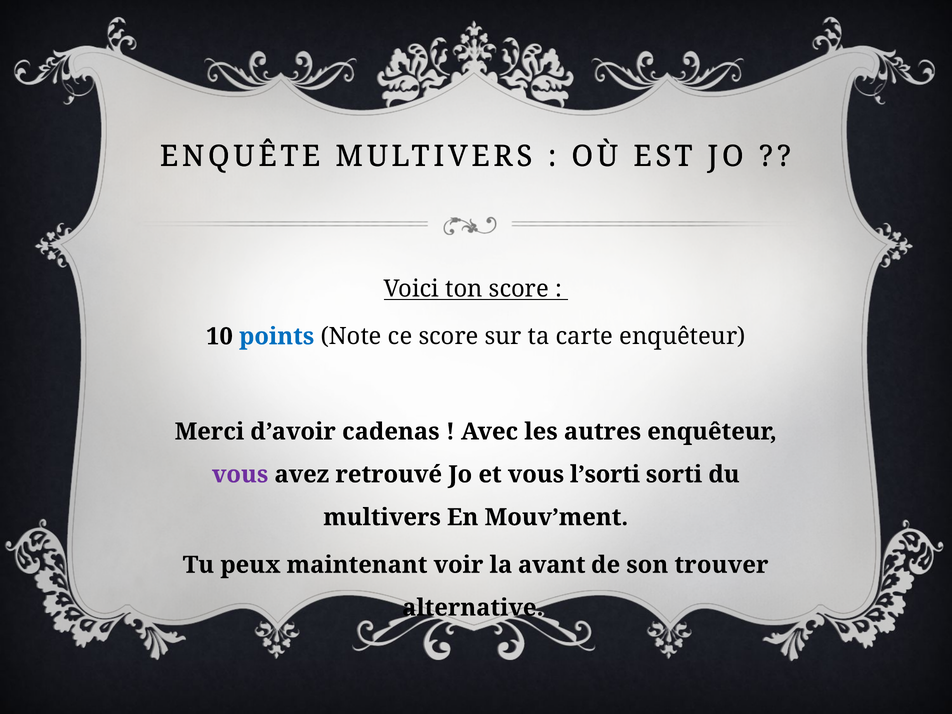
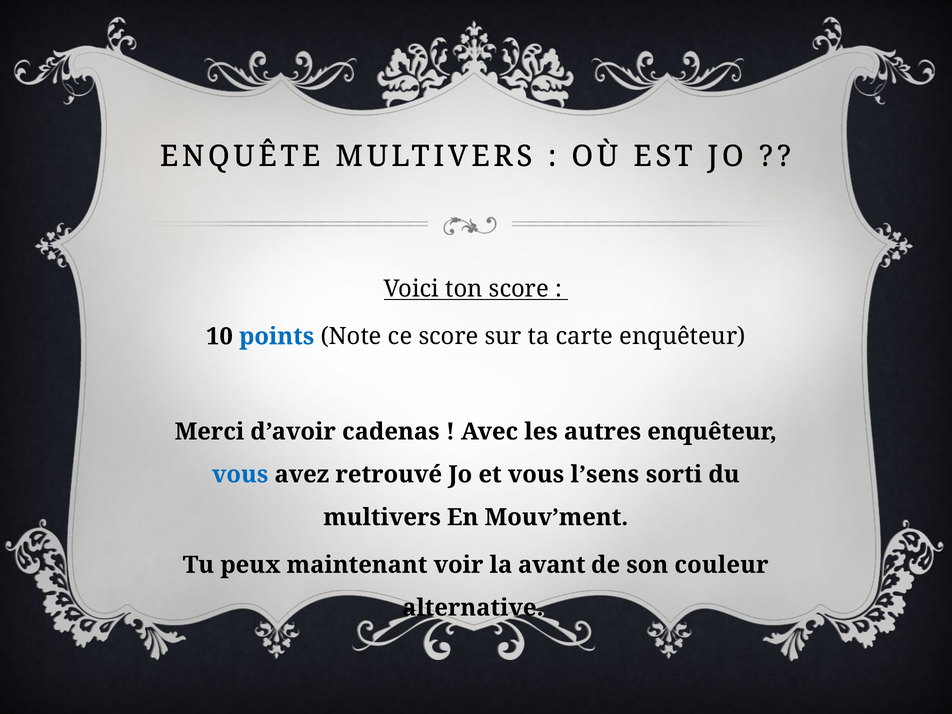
vous colour: purple -> blue (240, 474)
l’sorti: l’sorti -> l’sens (605, 474)
trouver: trouver -> couleur (721, 565)
